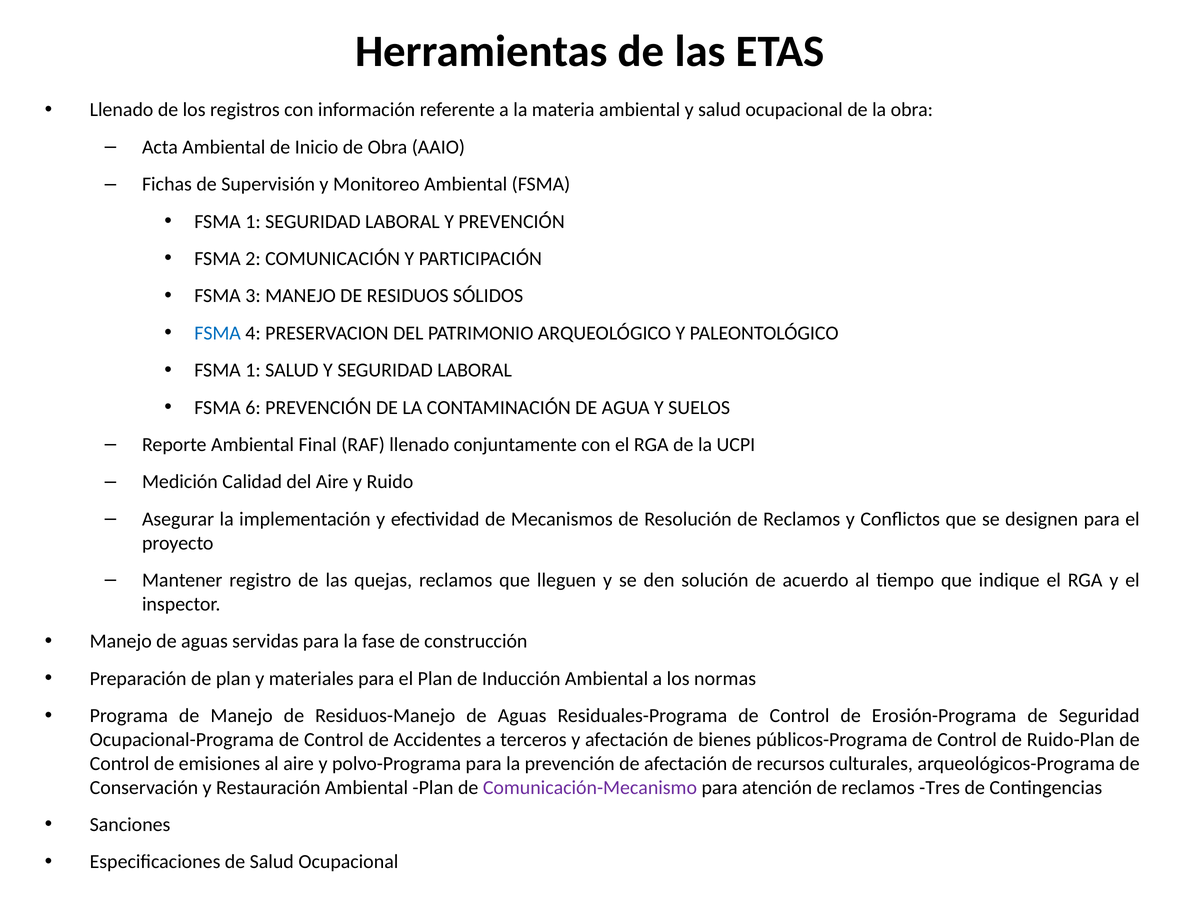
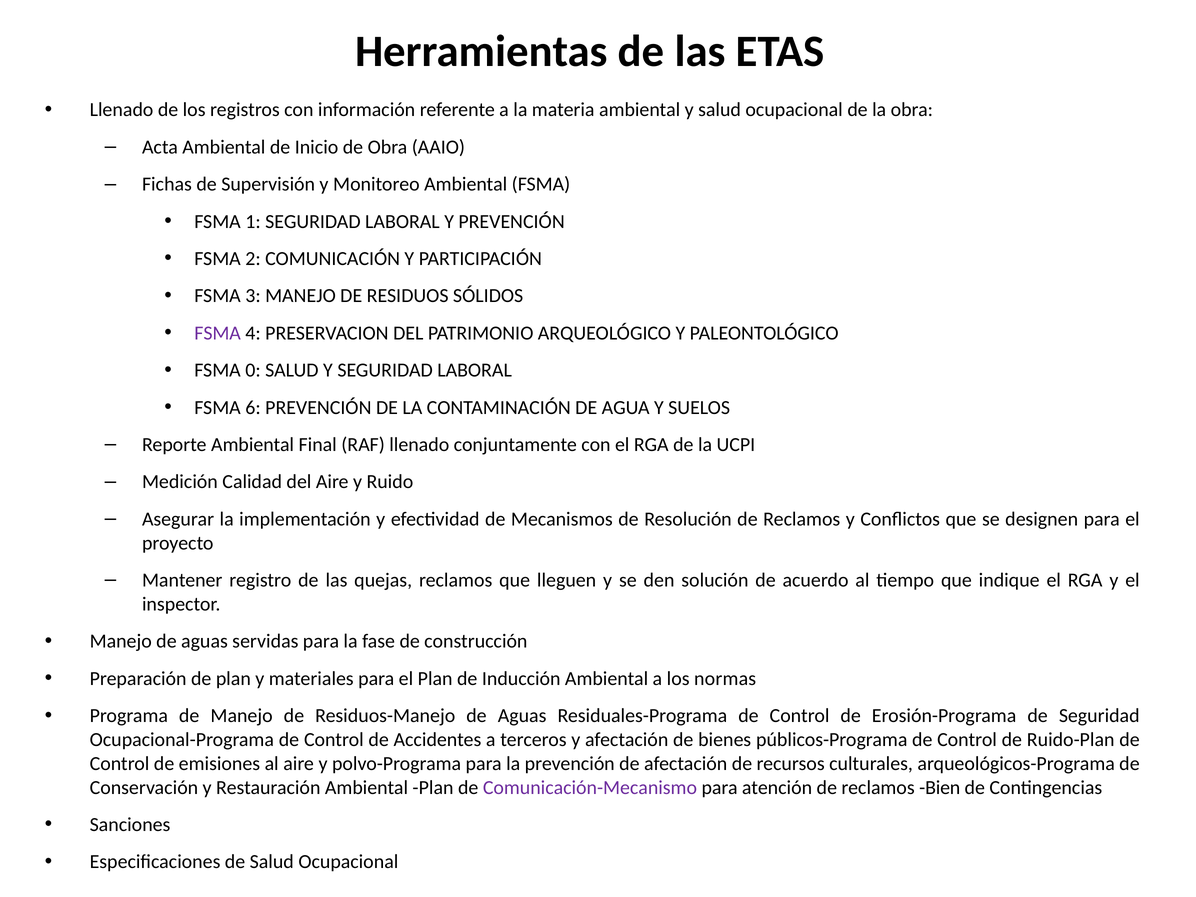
FSMA colour: blue -> purple (218, 333)
1: 1 -> 0 (253, 370)
Tres: Tres -> Bien (940, 787)
